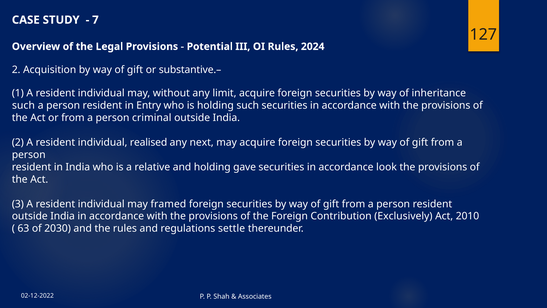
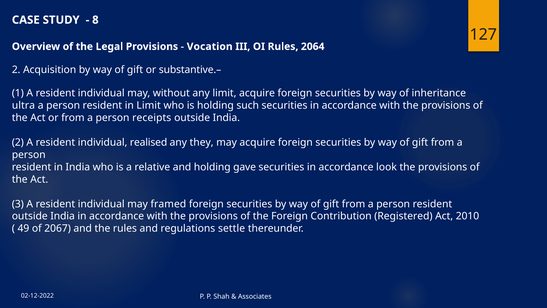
7: 7 -> 8 (95, 20)
Potential: Potential -> Vocation (210, 46)
2024: 2024 -> 2064 (313, 46)
such: such -> ultra (23, 105)
in Entry: Entry -> Limit (149, 105)
criminal: criminal -> receipts (152, 118)
next: next -> they (202, 142)
Exclusively: Exclusively -> Registered (403, 216)
63: 63 -> 49 (23, 228)
2030: 2030 -> 2067 (58, 228)
